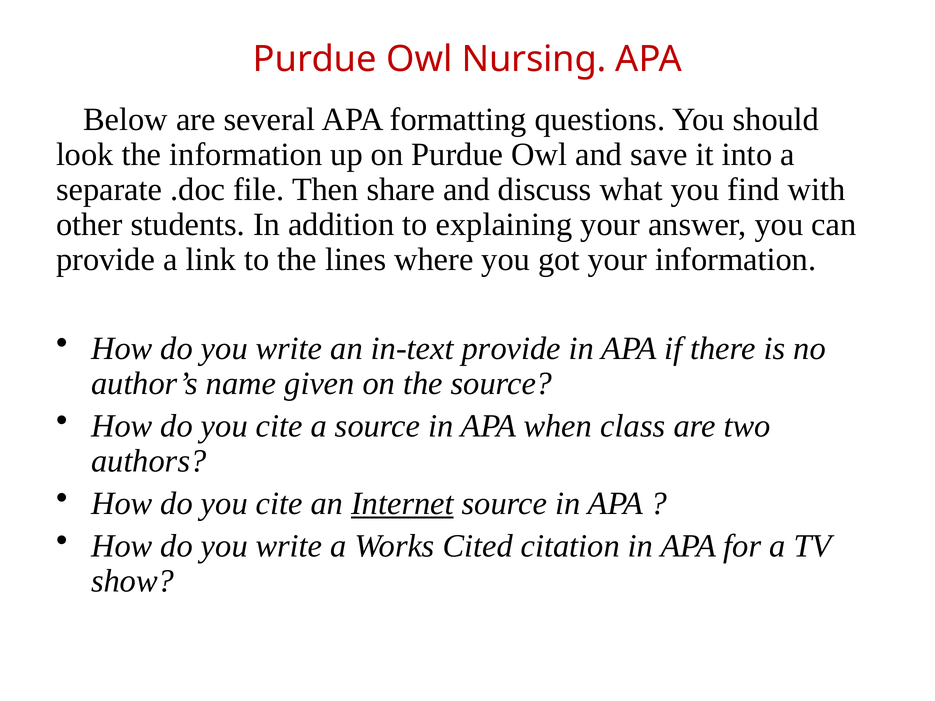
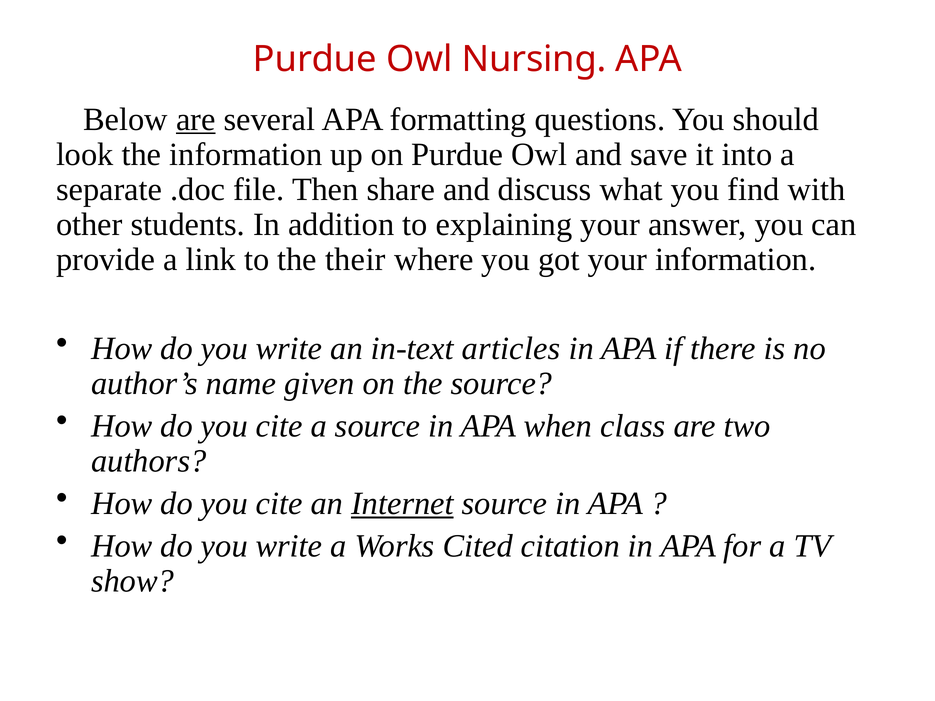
are underline: none -> present (196, 119)
lines: lines -> their (355, 260)
in-text provide: provide -> articles (511, 348)
